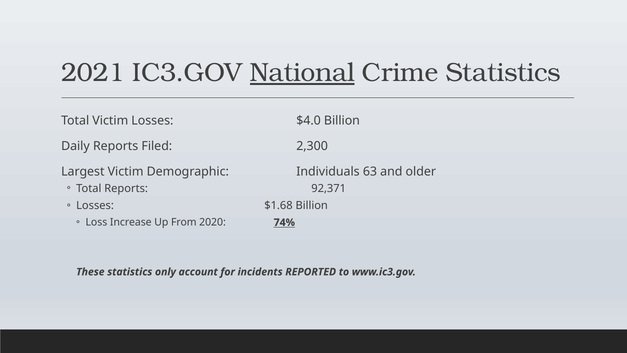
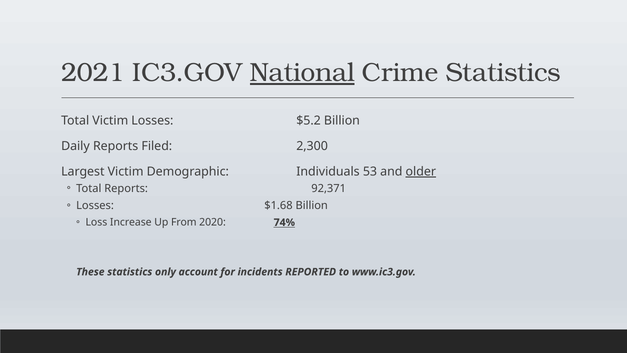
$4.0: $4.0 -> $5.2 (309, 121)
63: 63 -> 53 (370, 172)
older underline: none -> present (421, 172)
